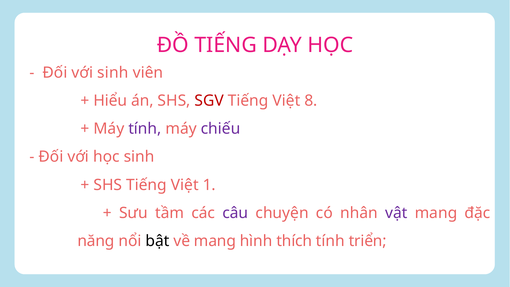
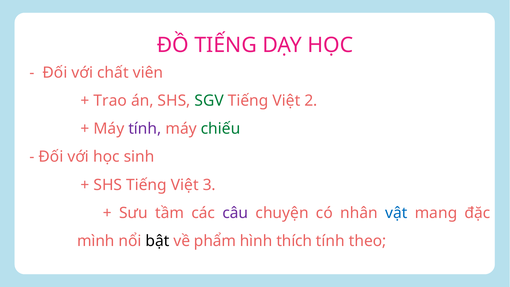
với sinh: sinh -> chất (113, 73)
Hiểu: Hiểu -> Trao (110, 101)
SGV colour: red -> green (209, 101)
8: 8 -> 2 (311, 101)
chiếu colour: purple -> green (221, 129)
1: 1 -> 3 (209, 185)
vật colour: purple -> blue (396, 213)
năng: năng -> mình (96, 241)
về mang: mang -> phẩm (215, 241)
triển: triển -> theo (368, 241)
